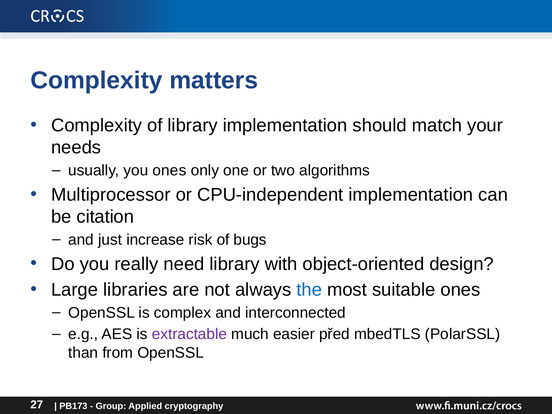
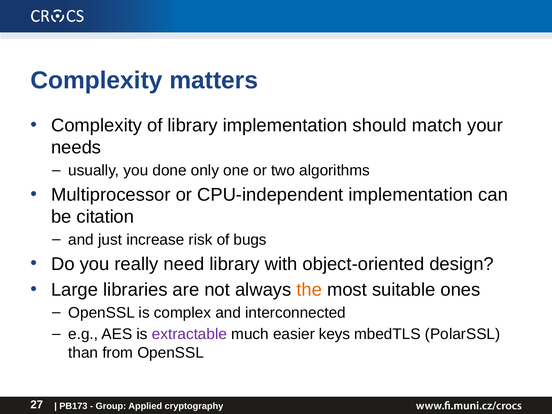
you ones: ones -> done (170, 170)
the colour: blue -> orange (309, 290)
před: před -> keys (335, 334)
